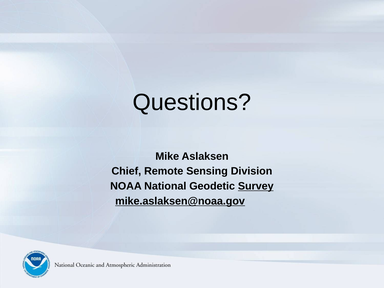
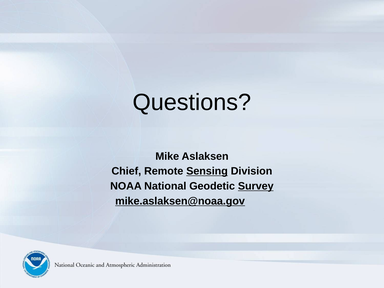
Sensing underline: none -> present (207, 171)
